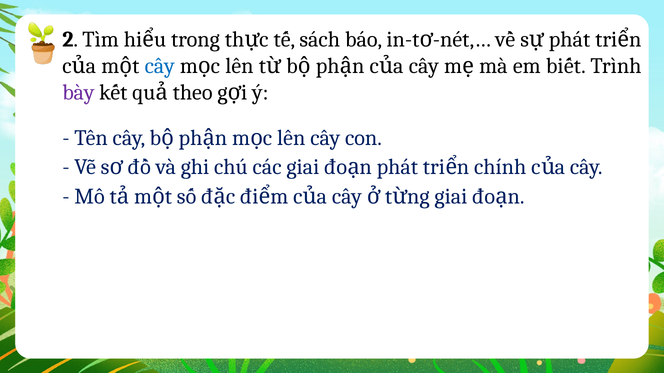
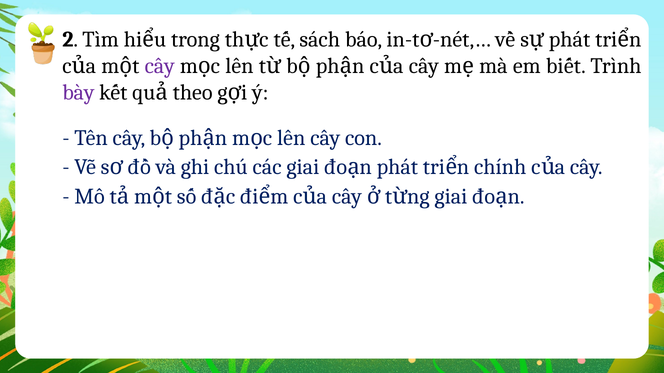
cây colour: blue -> purple (160, 66)
